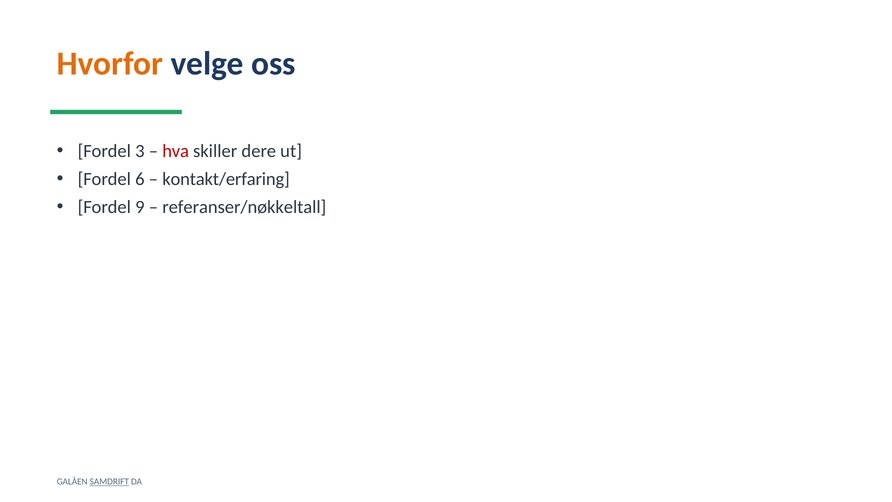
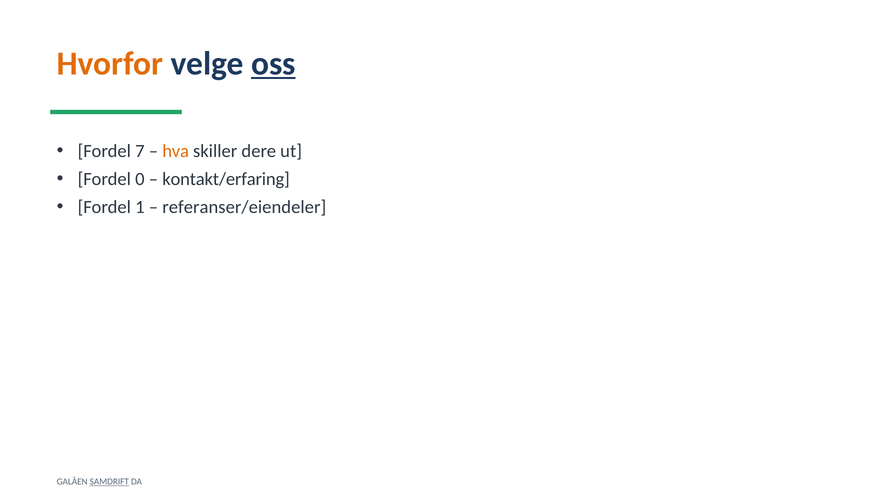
oss underline: none -> present (273, 64)
3: 3 -> 7 (140, 151)
hva colour: red -> orange (176, 151)
6: 6 -> 0 (140, 179)
9: 9 -> 1 (140, 207)
referanser/nøkkeltall: referanser/nøkkeltall -> referanser/eiendeler (244, 207)
